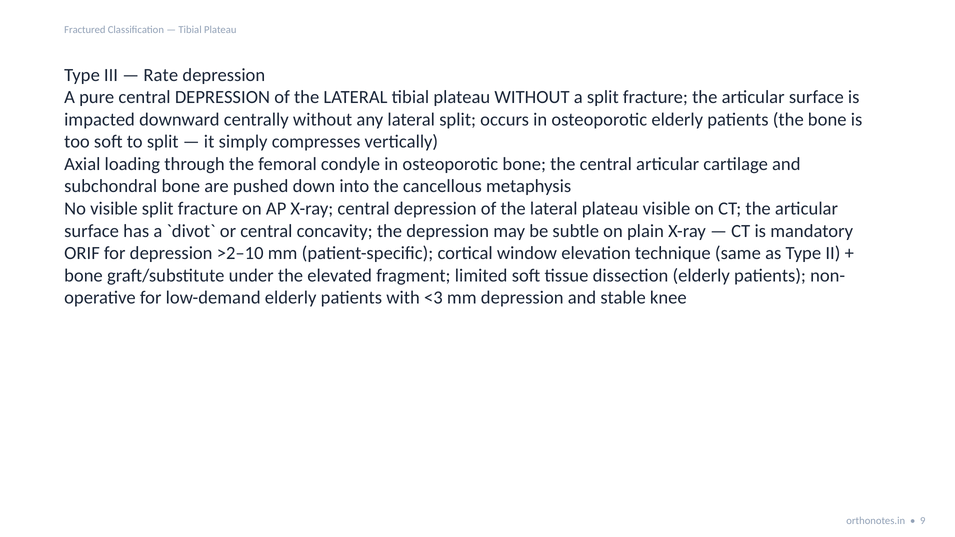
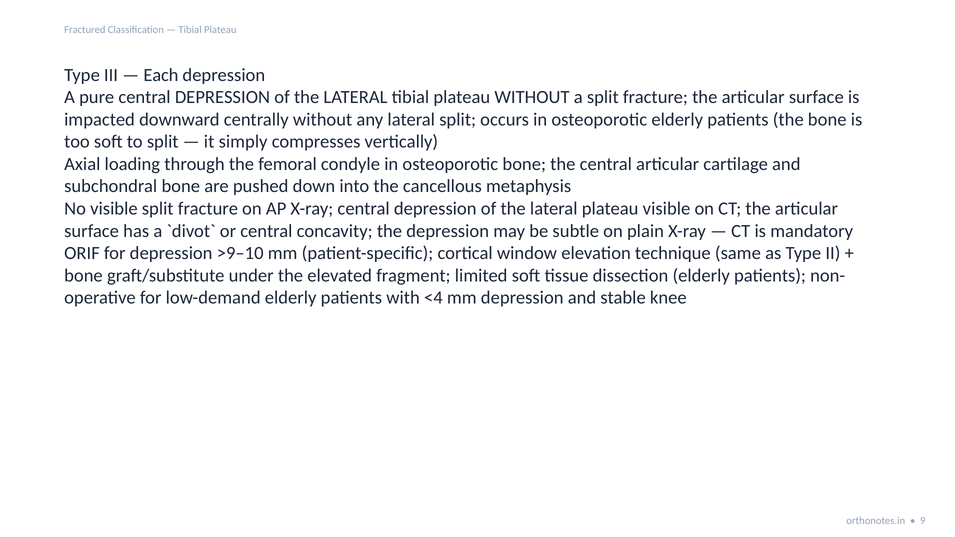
Rate: Rate -> Each (161, 75)
>2–10: >2–10 -> >9–10 (240, 253)
<3: <3 -> <4 (433, 298)
